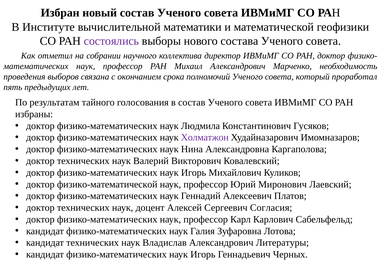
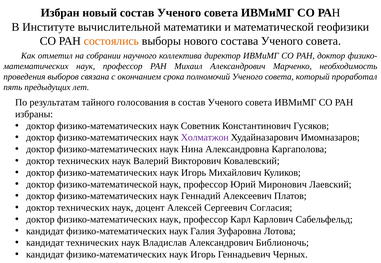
состоялись colour: purple -> orange (111, 41)
Людмила: Людмила -> Советник (200, 126)
Литературы: Литературы -> Библионочь (282, 243)
